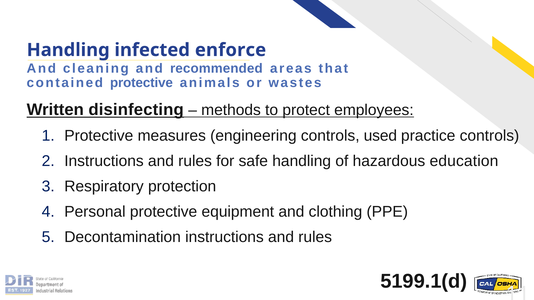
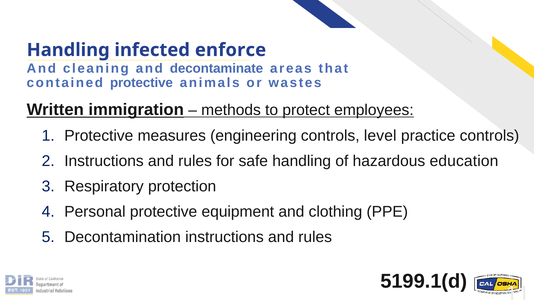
recommended: recommended -> decontaminate (216, 69)
disinfecting: disinfecting -> immigration (136, 110)
used: used -> level (380, 136)
